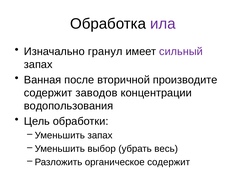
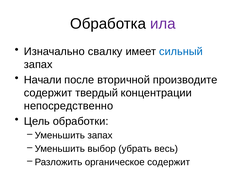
гранул: гранул -> свалку (105, 52)
сильный colour: purple -> blue (181, 52)
Ванная: Ванная -> Начали (43, 80)
заводов: заводов -> твердый (97, 93)
водопользования: водопользования -> непосредственно (69, 106)
